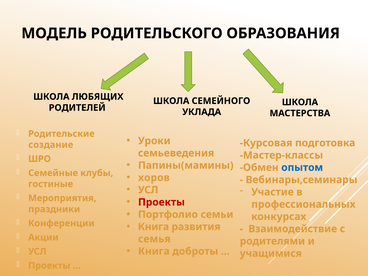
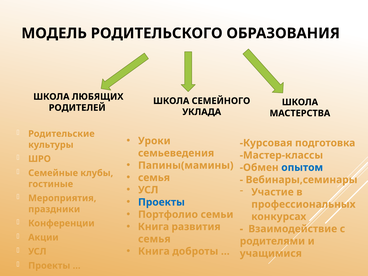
создание: создание -> культуры (51, 145)
хоров: хоров -> семья (154, 178)
Проекты colour: red -> blue (161, 202)
